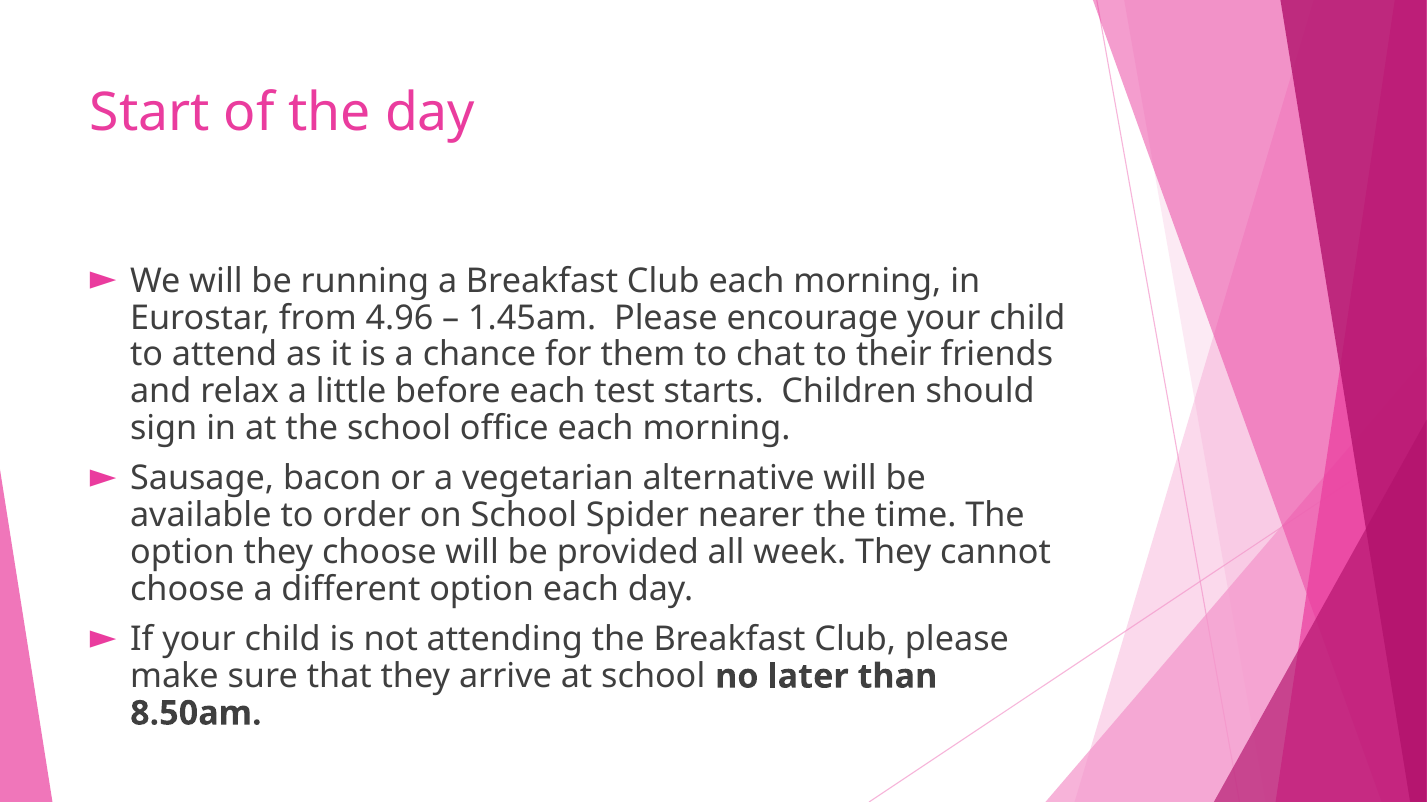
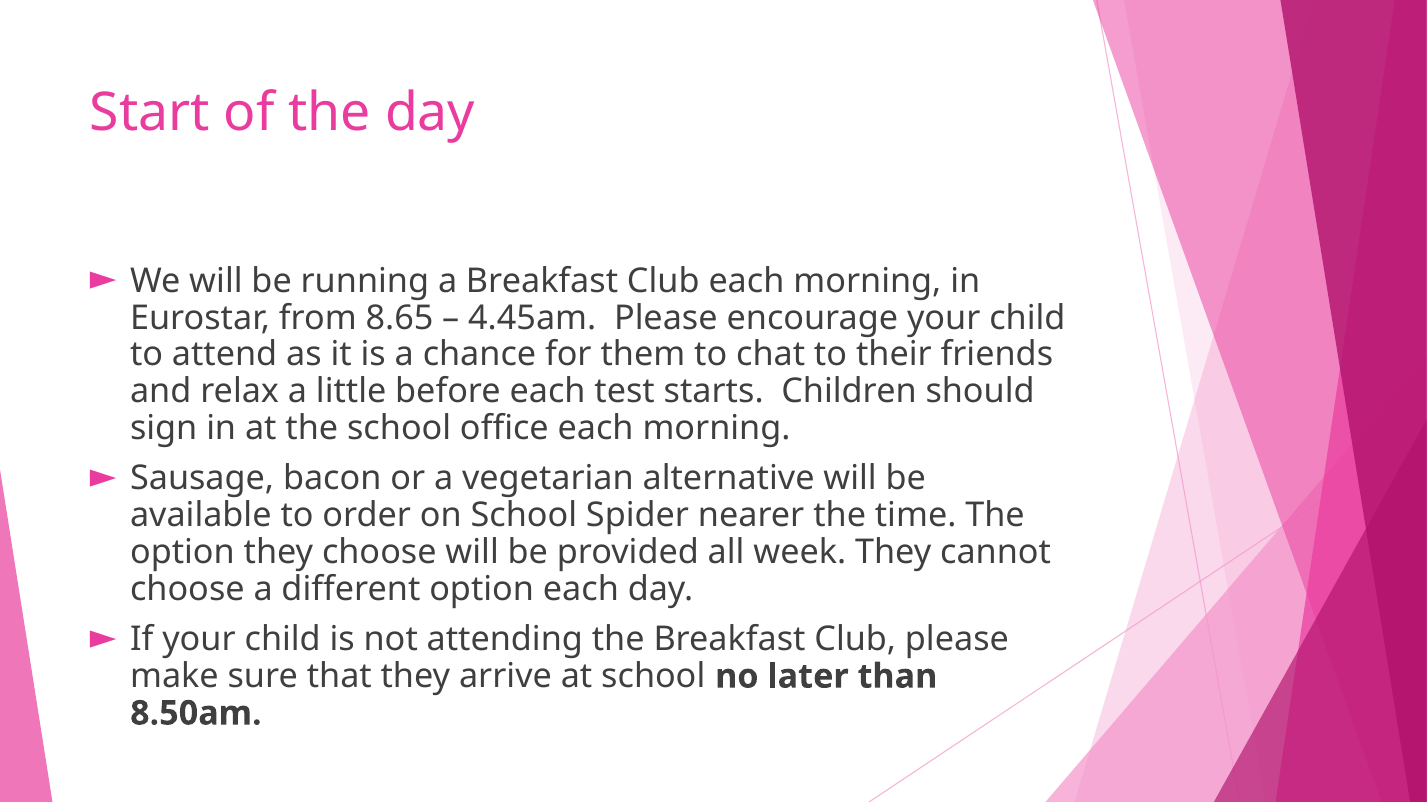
4.96: 4.96 -> 8.65 (400, 318)
1.45am: 1.45am -> 4.45am (532, 318)
